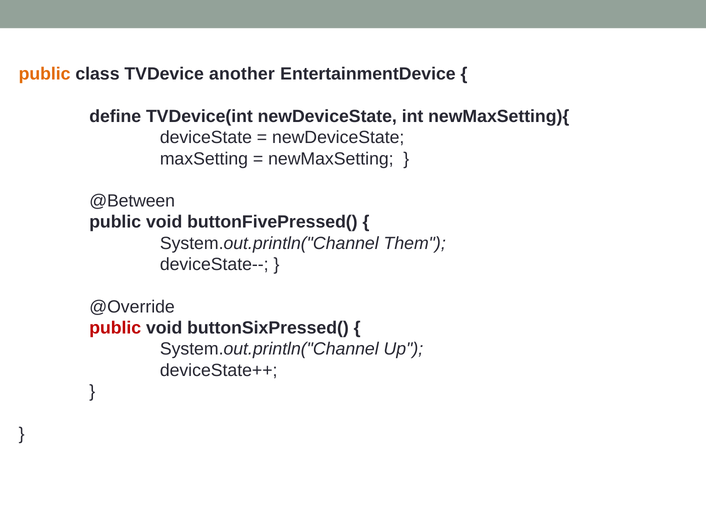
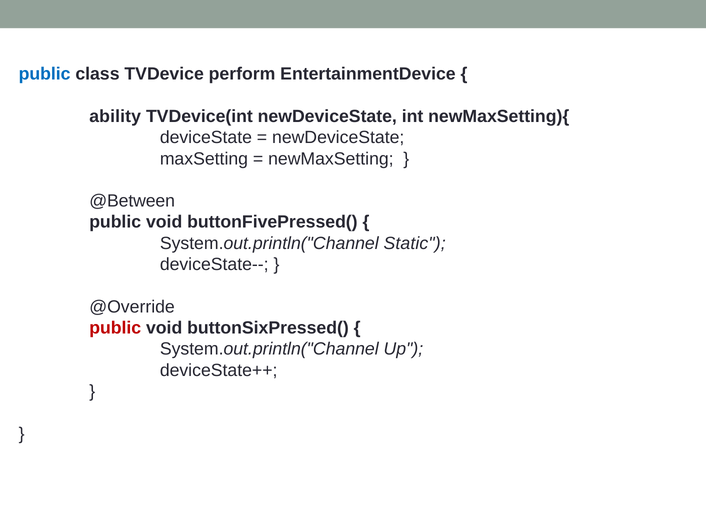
public colour: orange -> blue (45, 74)
another: another -> perform (242, 74)
define: define -> ability (115, 116)
Them: Them -> Static (415, 244)
